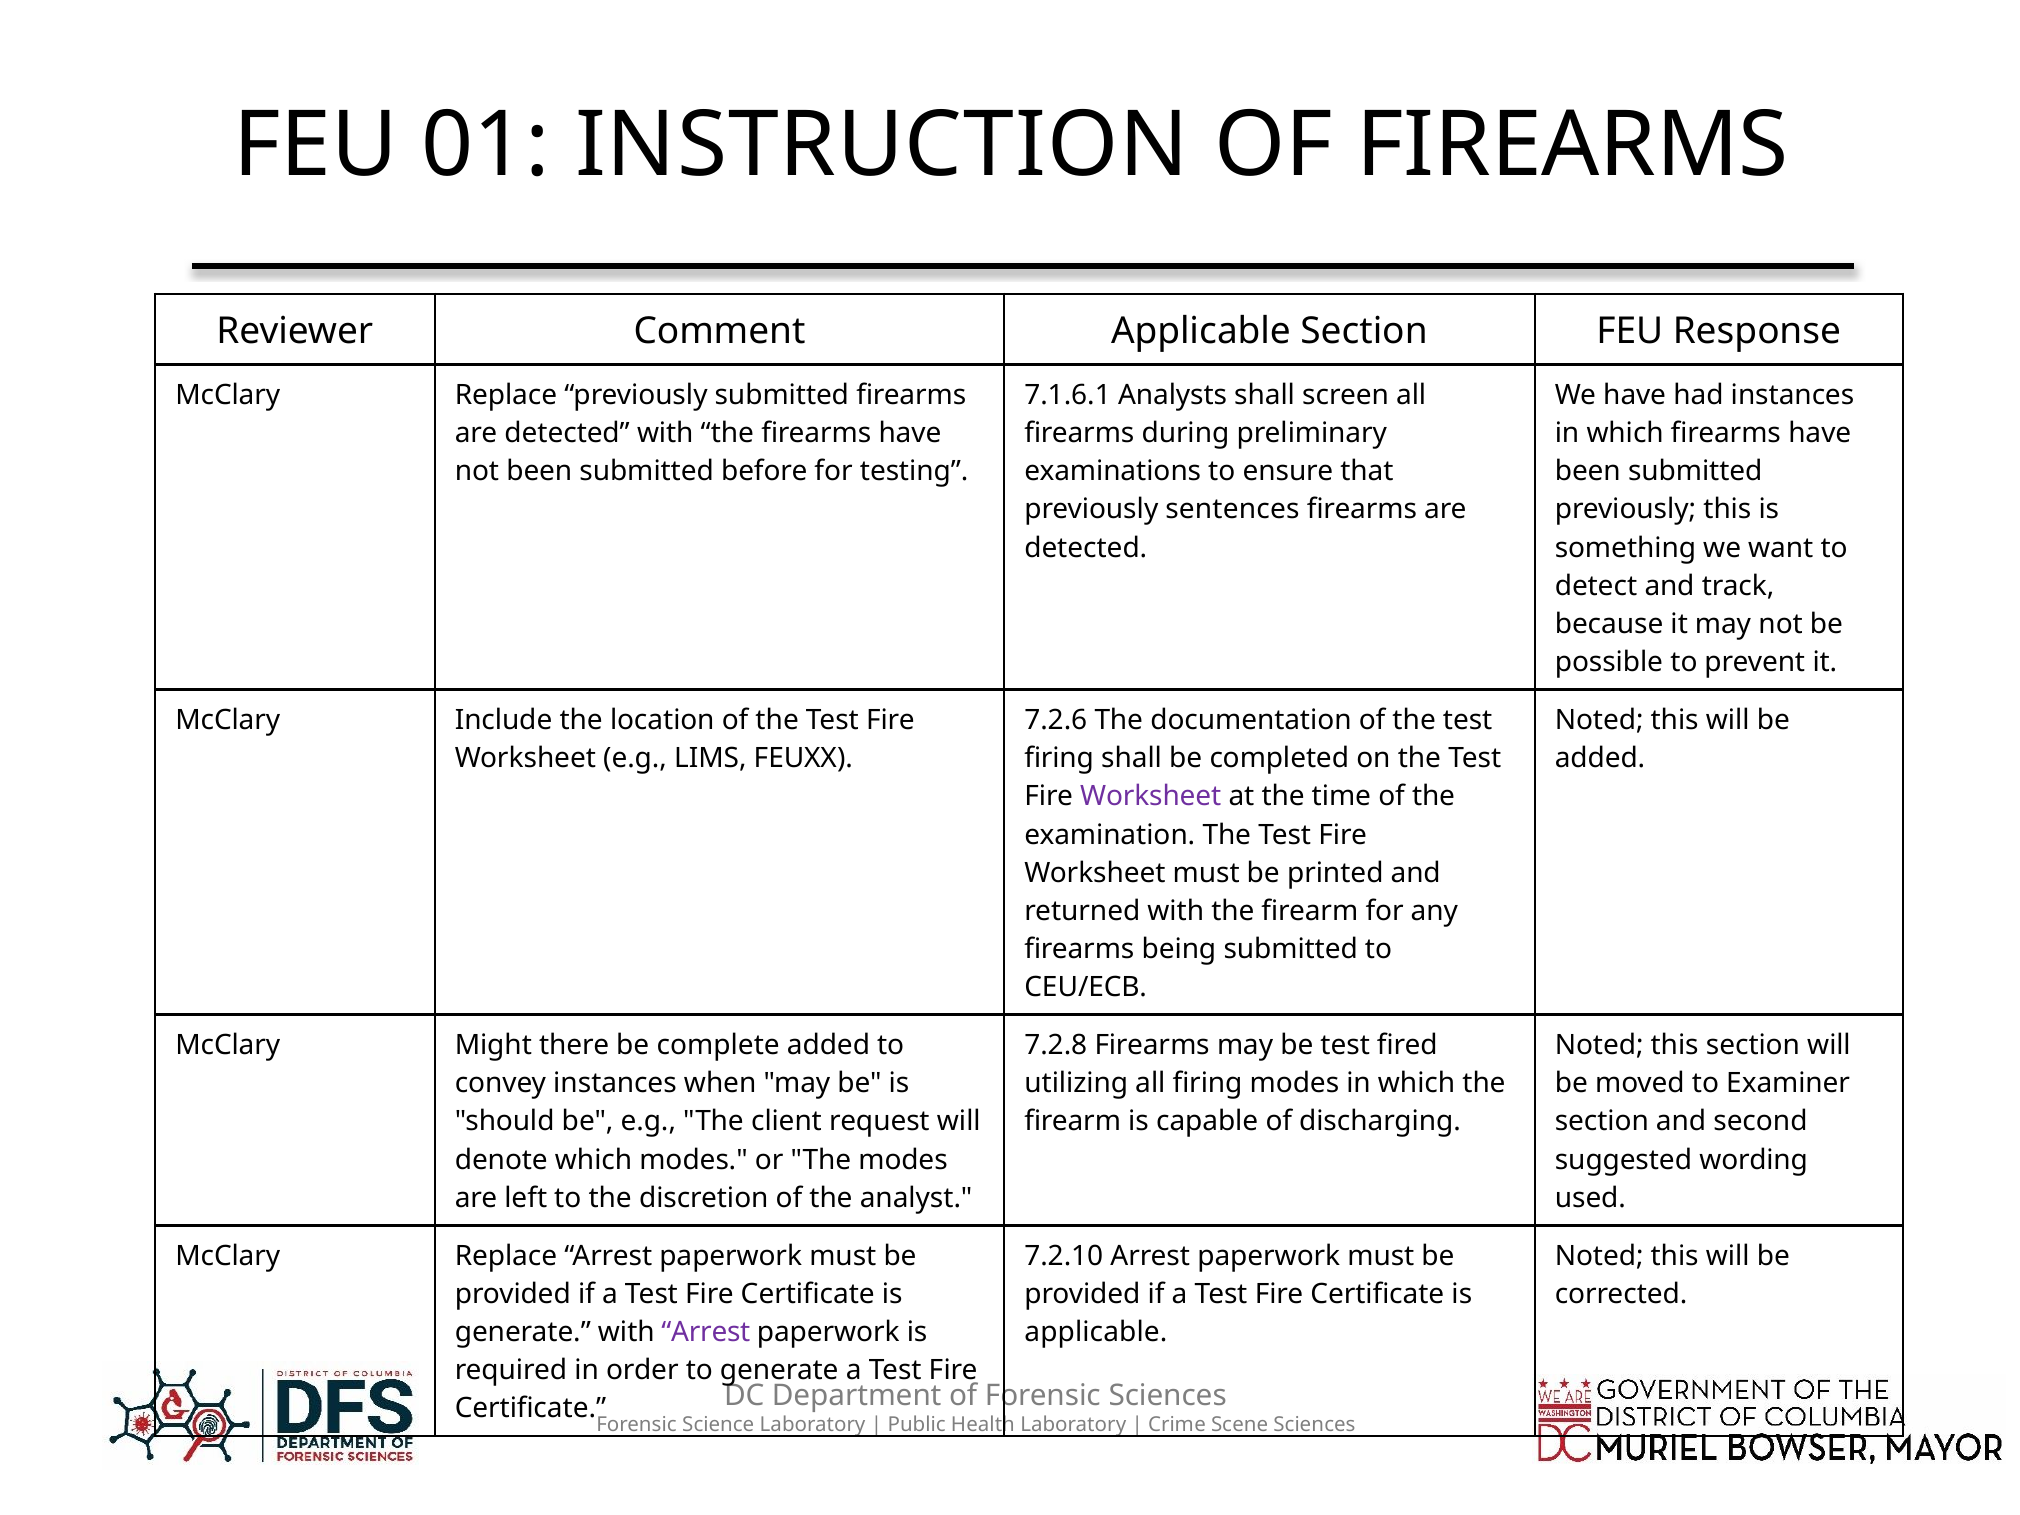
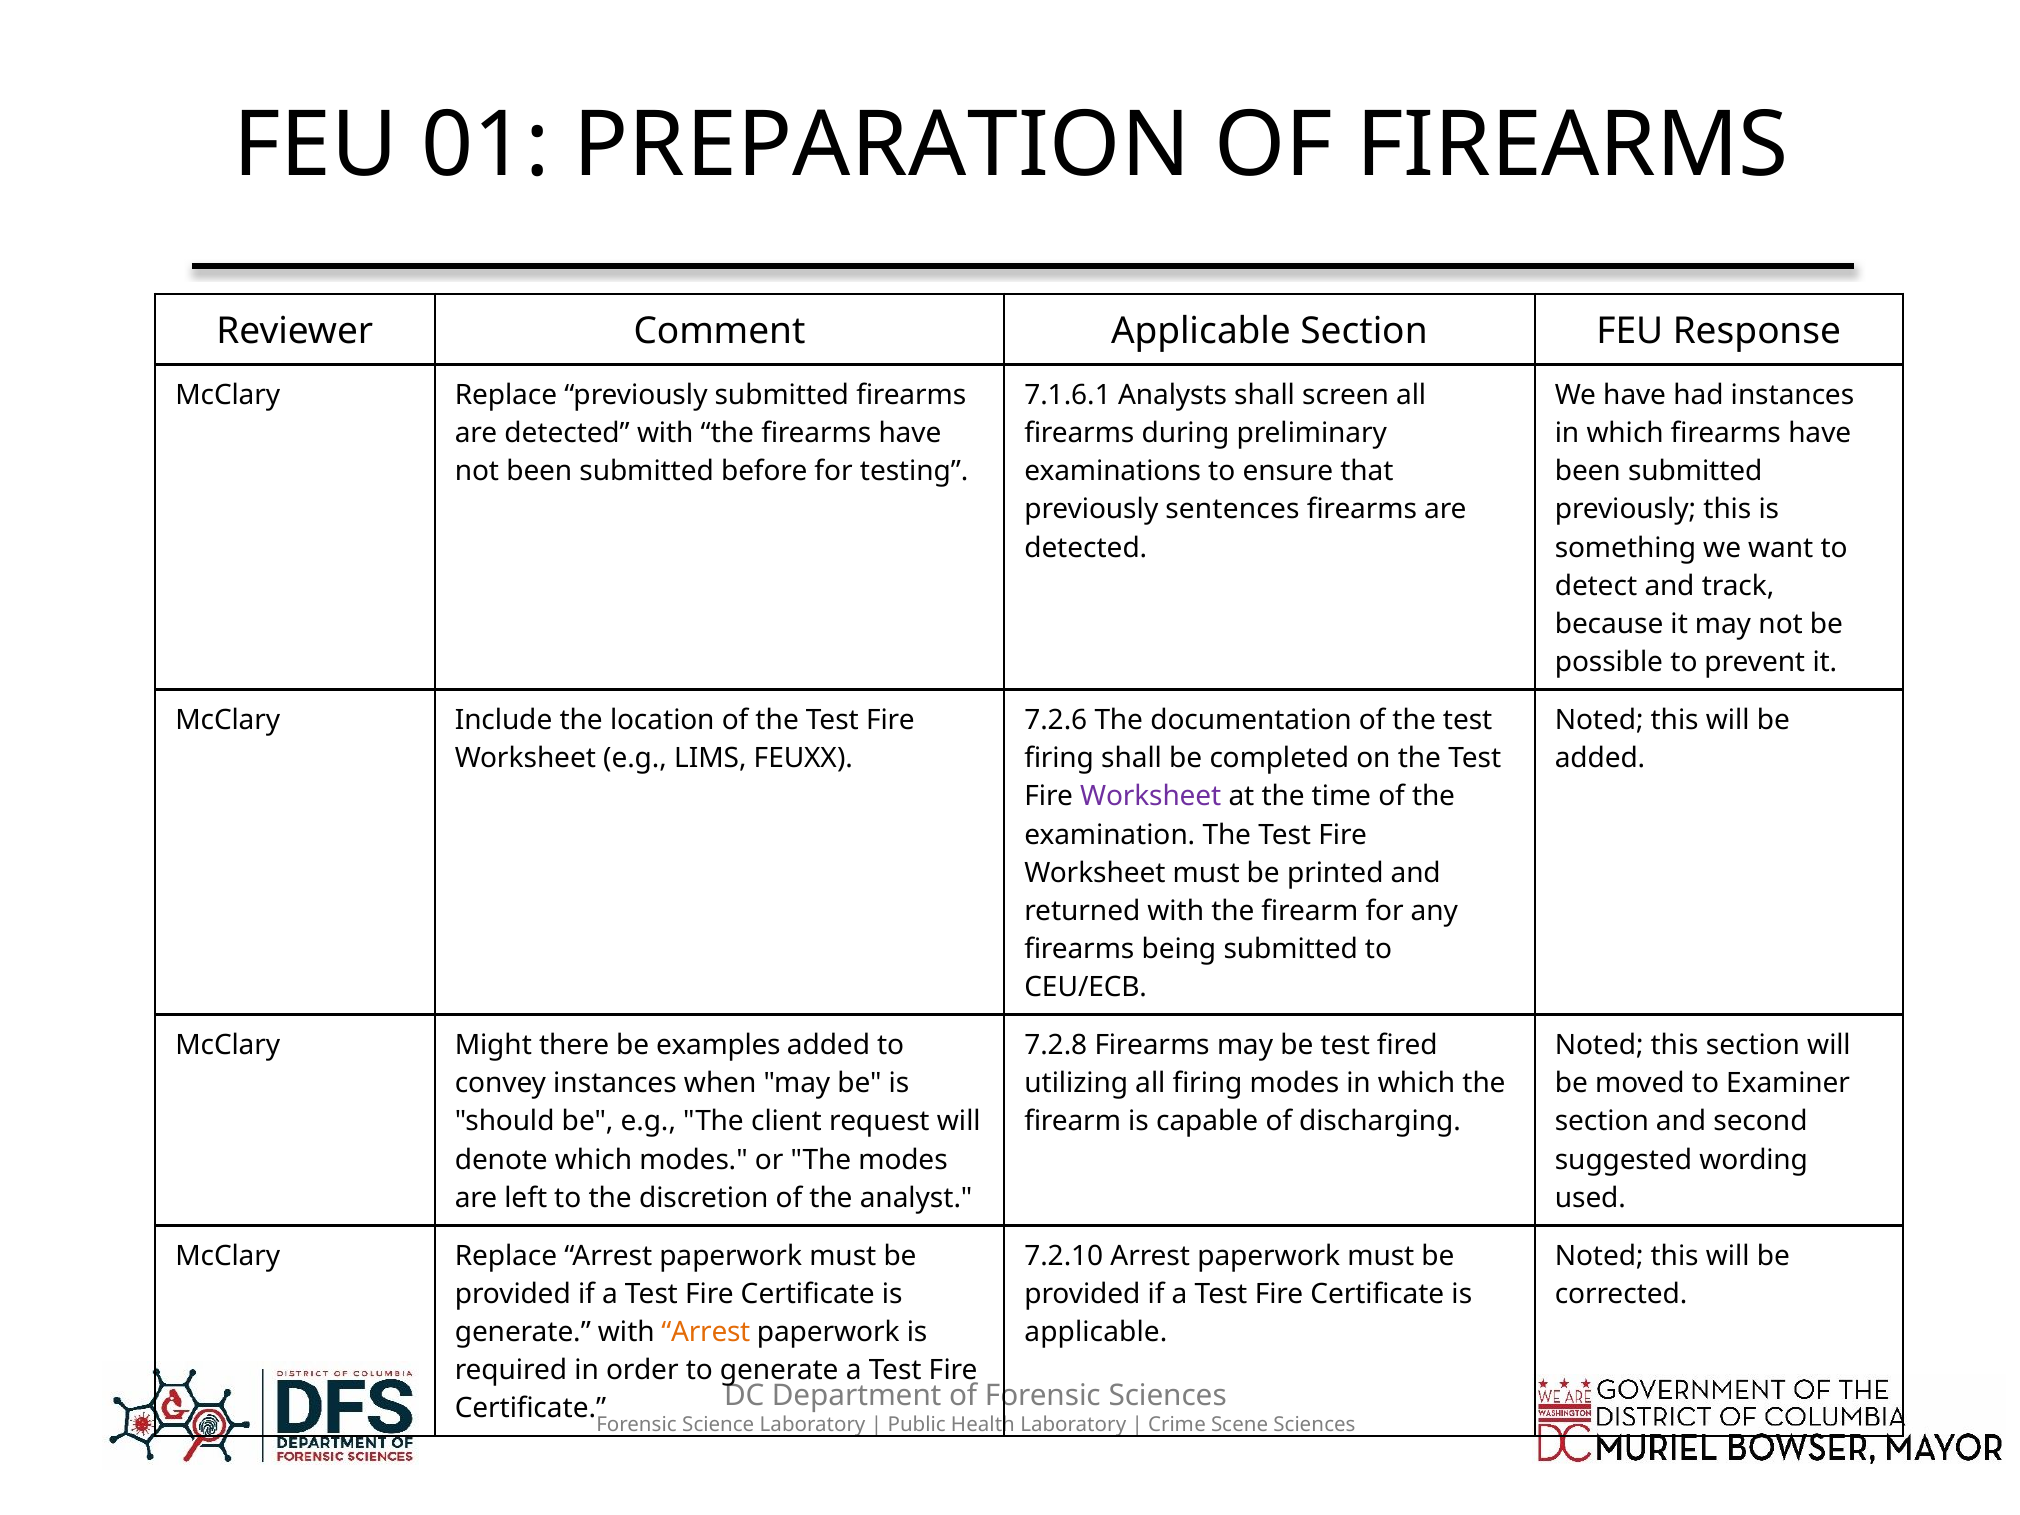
INSTRUCTION: INSTRUCTION -> PREPARATION (882, 146)
complete: complete -> examples (718, 1046)
Arrest colour: purple -> orange (706, 1332)
